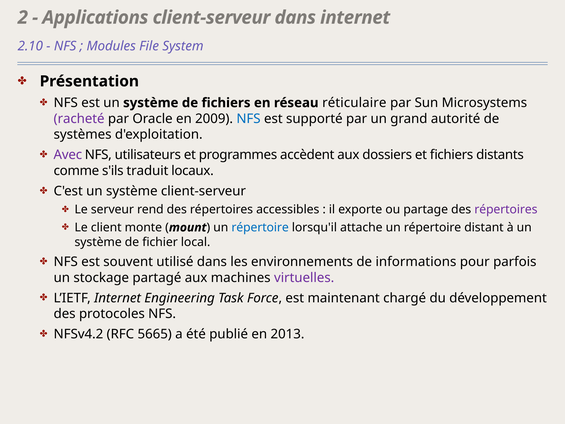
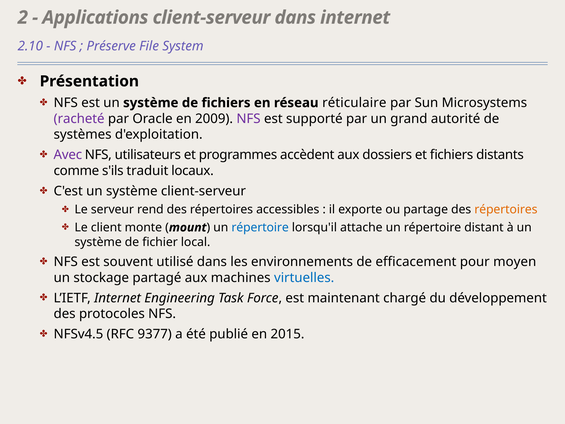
Modules: Modules -> Préserve (111, 46)
NFS colour: blue -> purple (249, 119)
répertoires colour: purple -> orange (506, 209)
informations: informations -> efficacement (416, 262)
parfois: parfois -> moyen (515, 262)
virtuelles colour: purple -> blue (304, 278)
NFSv4.2: NFSv4.2 -> NFSv4.5 (78, 334)
5665: 5665 -> 9377 (155, 334)
2013: 2013 -> 2015 (287, 334)
